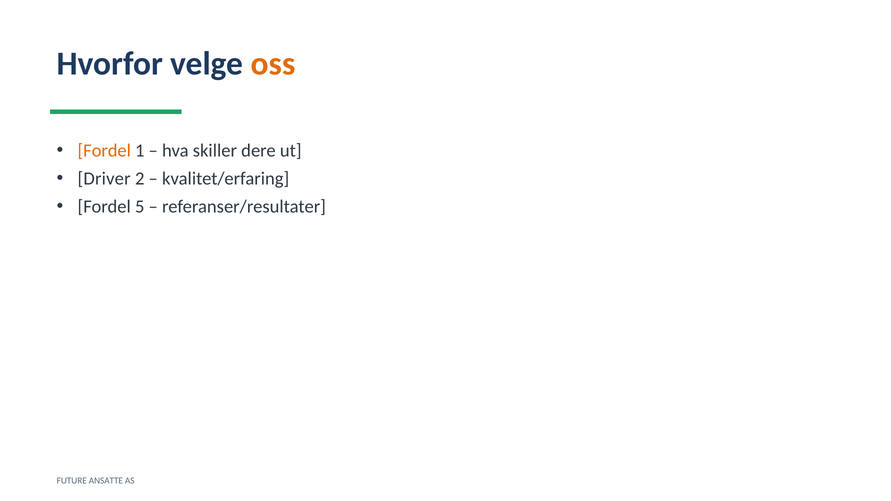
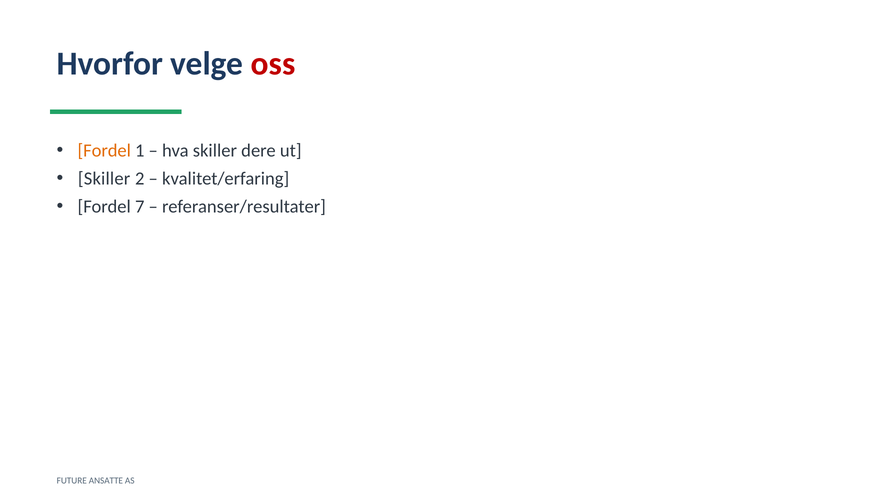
oss colour: orange -> red (273, 64)
Driver: Driver -> Skiller (104, 179)
5: 5 -> 7 (140, 207)
